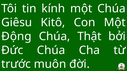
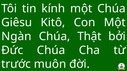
Động: Động -> Ngàn (16, 37)
